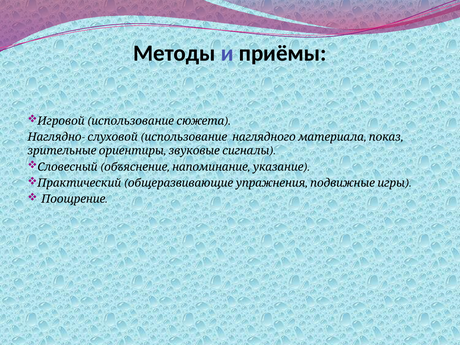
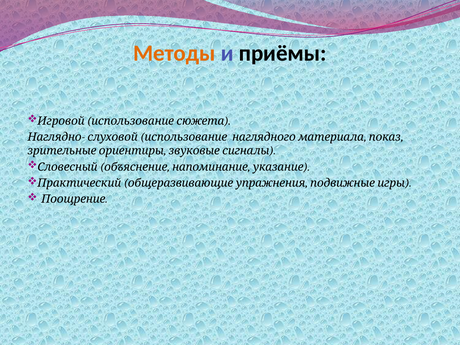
Методы colour: black -> orange (174, 53)
